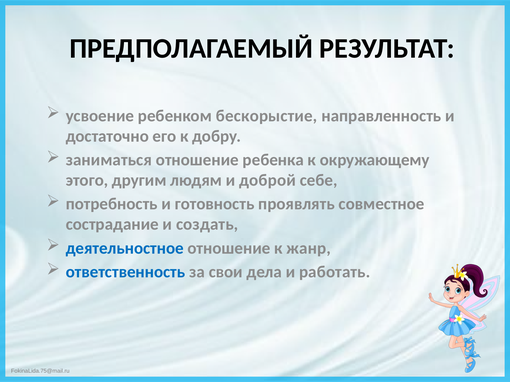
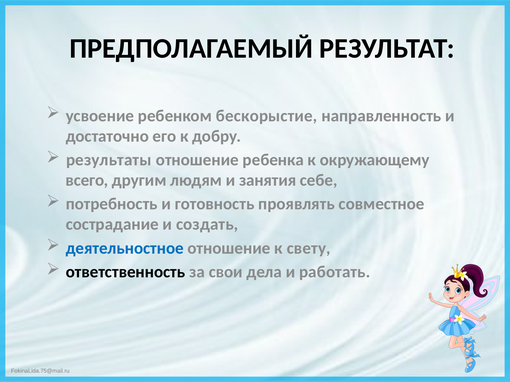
заниматься: заниматься -> результаты (109, 160)
этого: этого -> всего (87, 180)
доброй: доброй -> занятия (268, 180)
жанр: жанр -> свету (309, 248)
ответственность colour: blue -> black (126, 272)
